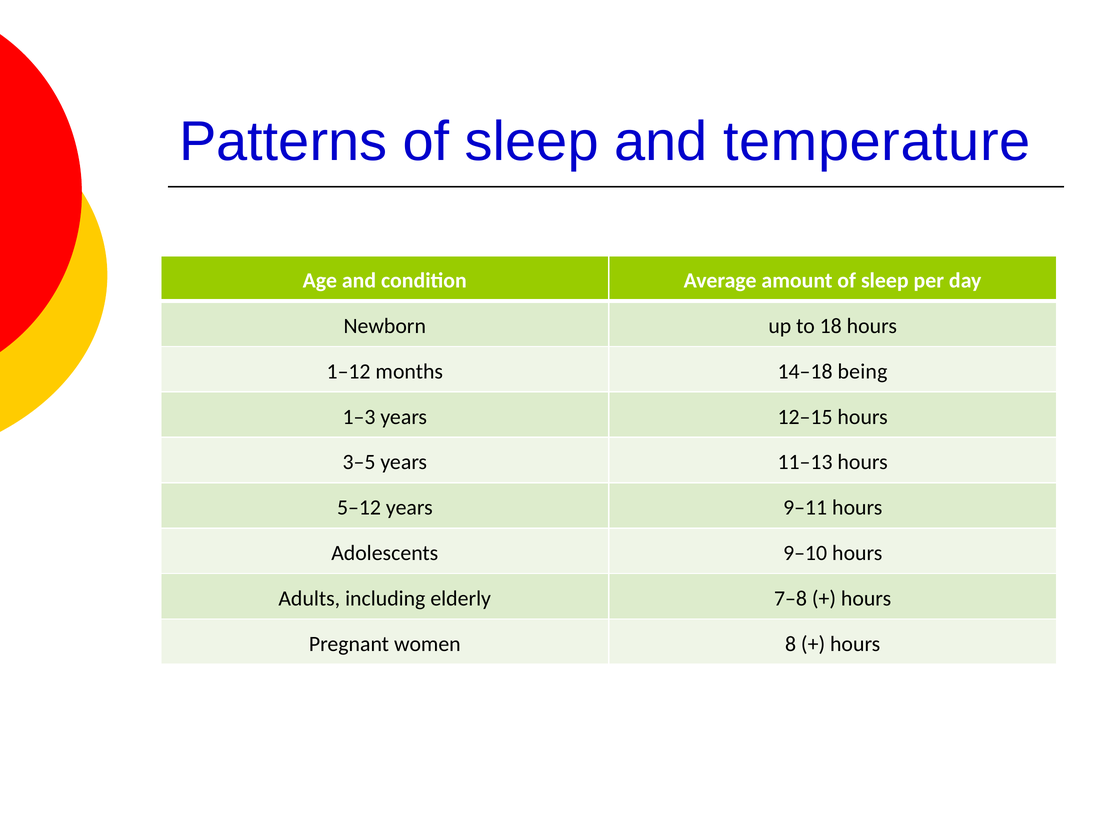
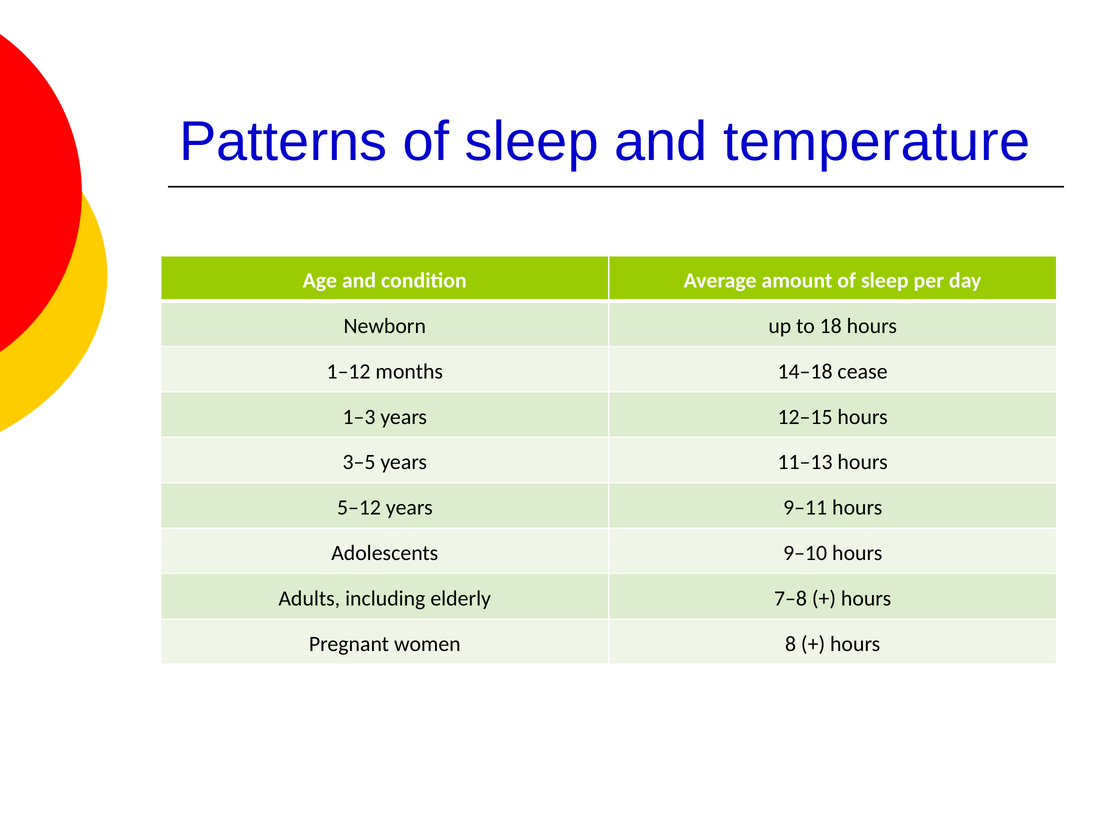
being: being -> cease (863, 371)
